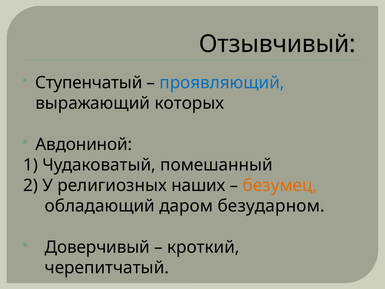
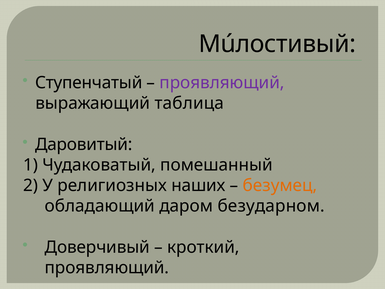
Отзывчивый: Отзывчивый -> Мúлостивый (277, 44)
проявляющий colour: blue -> purple (222, 83)
которых: которых -> таблица (189, 103)
Авдониной: Авдониной -> Даровитый (84, 144)
черепитчатый: черепитчатый -> проявляющий (107, 268)
